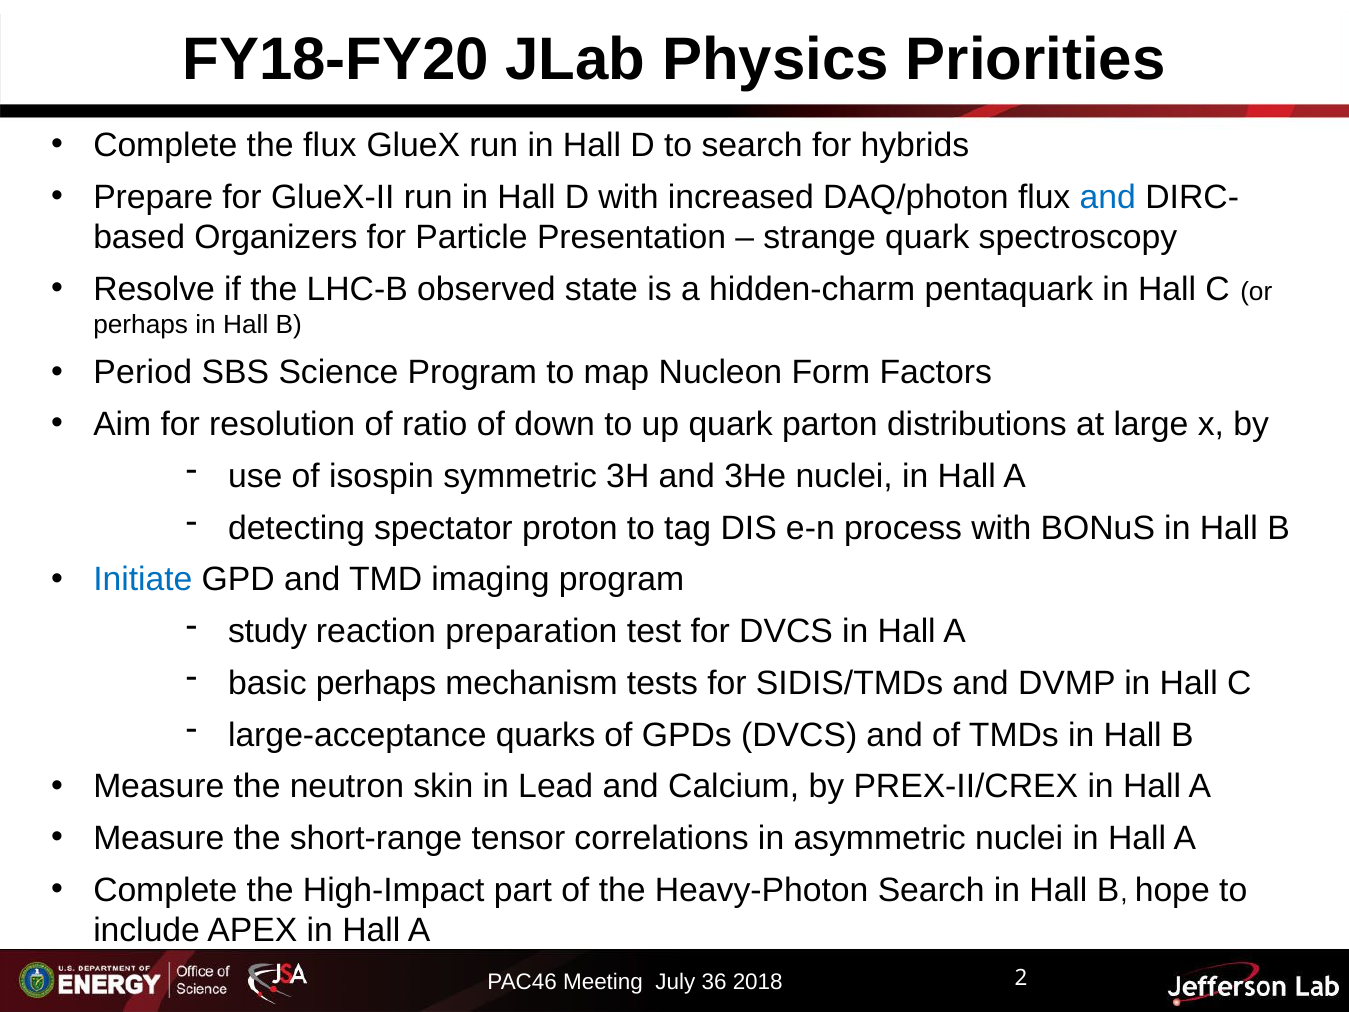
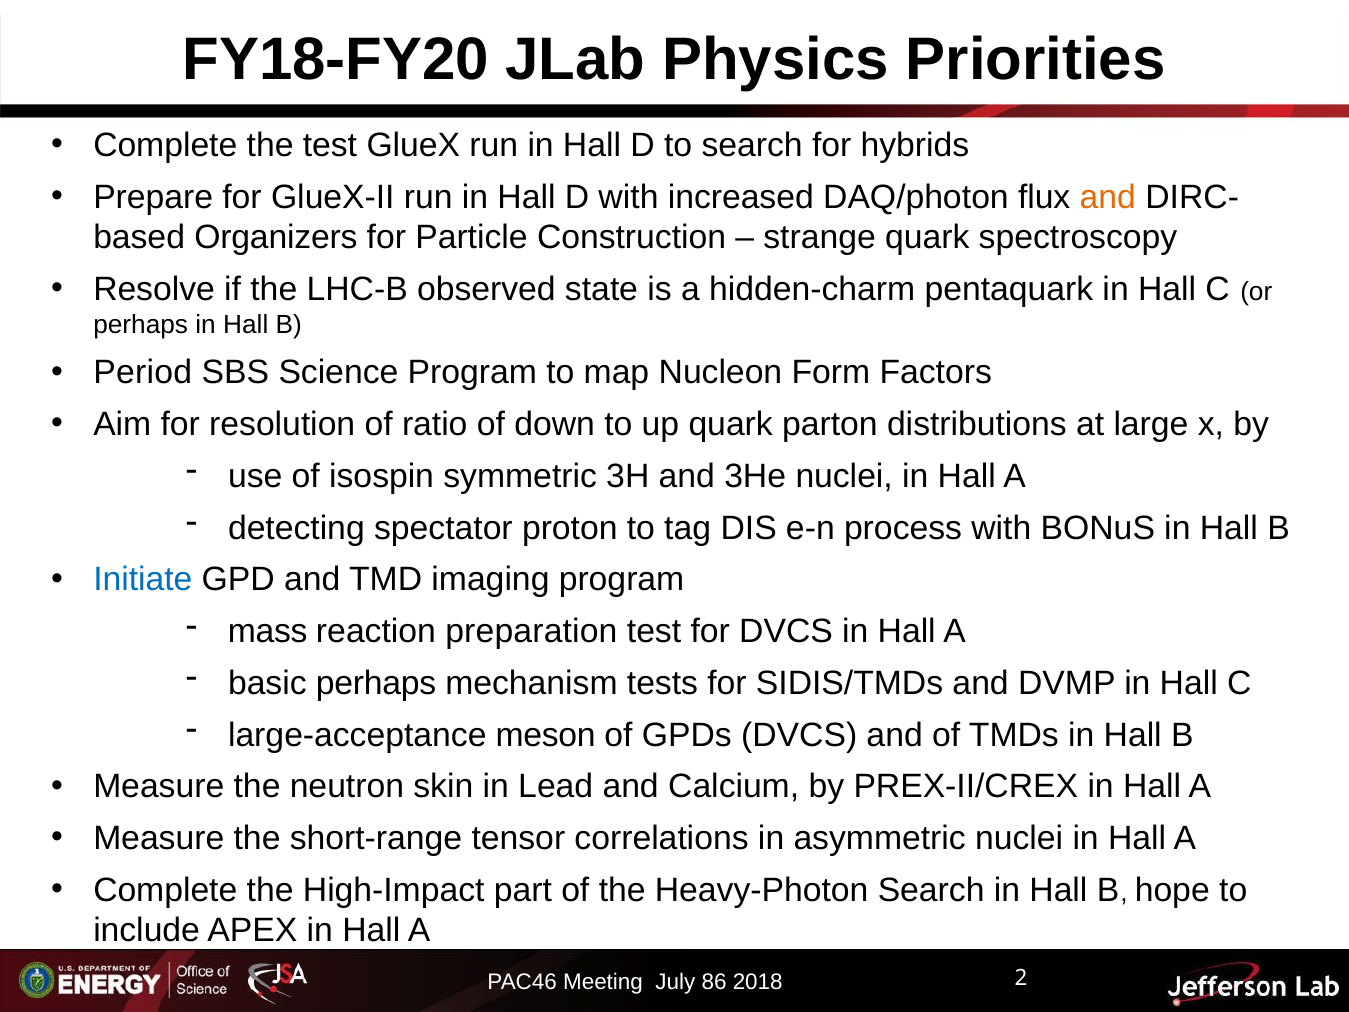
the flux: flux -> test (330, 146)
and colour: blue -> orange (1108, 197)
Presentation: Presentation -> Construction (632, 238)
study: study -> mass (268, 631)
quarks: quarks -> meson (546, 735)
36: 36 -> 86 (714, 981)
